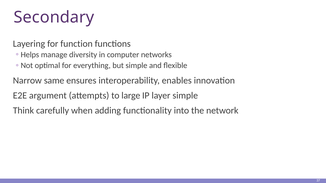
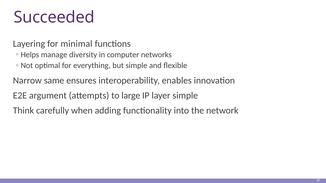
Secondary: Secondary -> Succeeded (54, 17)
function: function -> minimal (76, 44)
